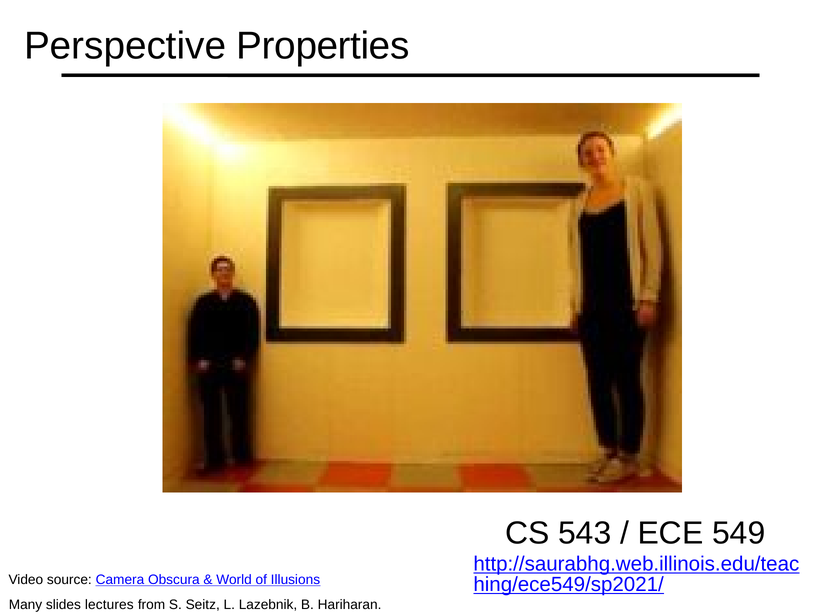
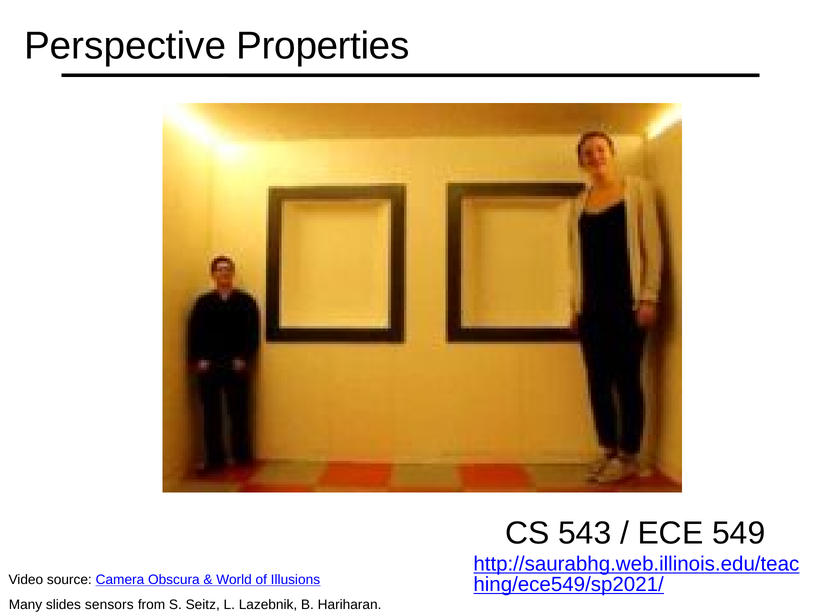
lectures: lectures -> sensors (109, 604)
